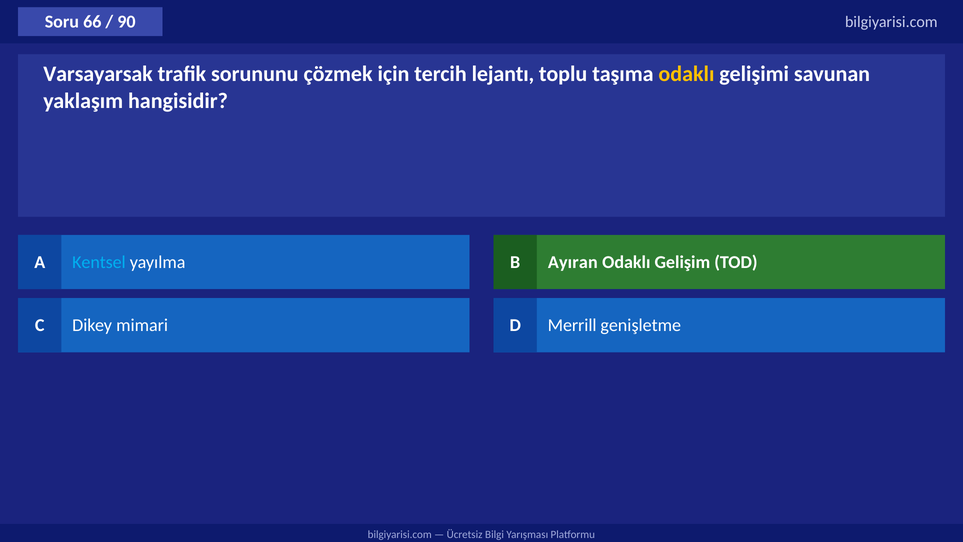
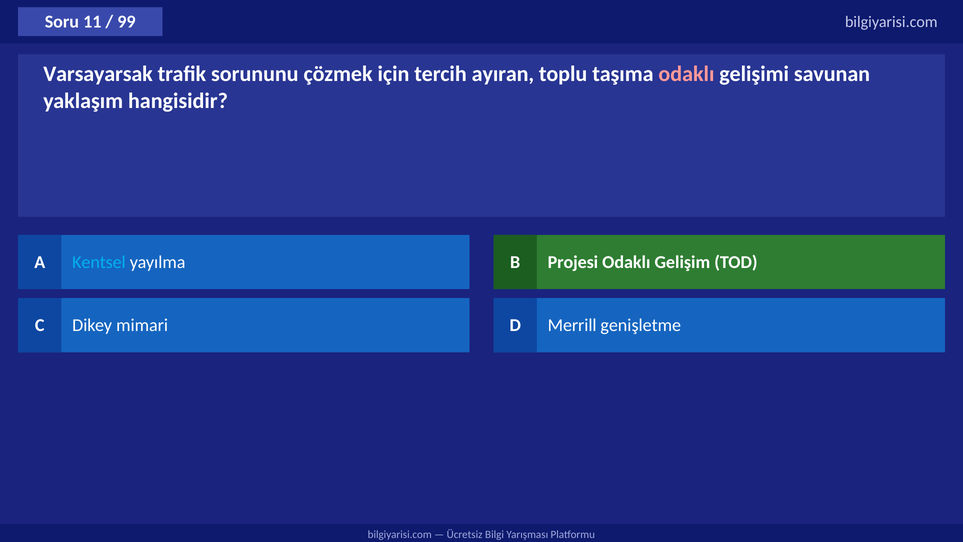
66: 66 -> 11 (92, 22)
90: 90 -> 99 (126, 22)
lejantı: lejantı -> ayıran (503, 74)
odaklı colour: yellow -> pink (686, 74)
Ayıran: Ayıran -> Projesi (573, 262)
